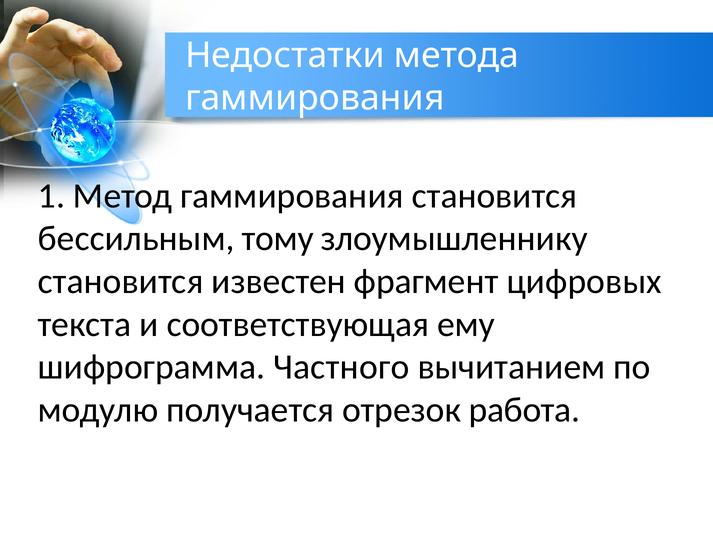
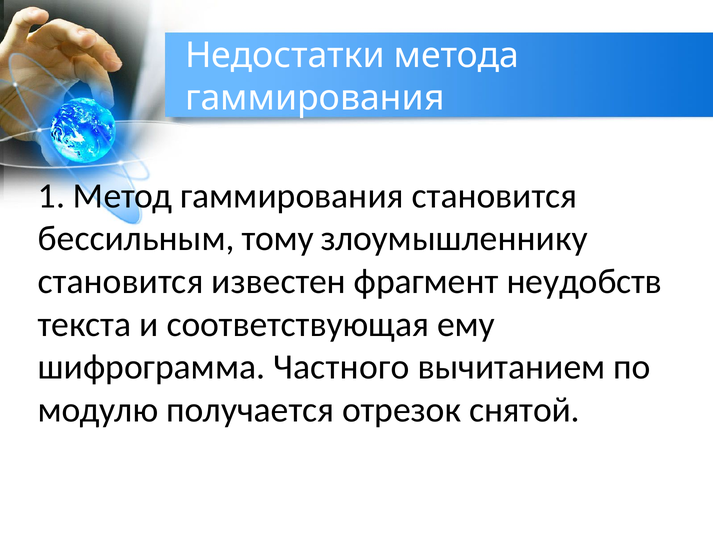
цифровых: цифровых -> неудобств (584, 281)
работа: работа -> снятой (524, 410)
